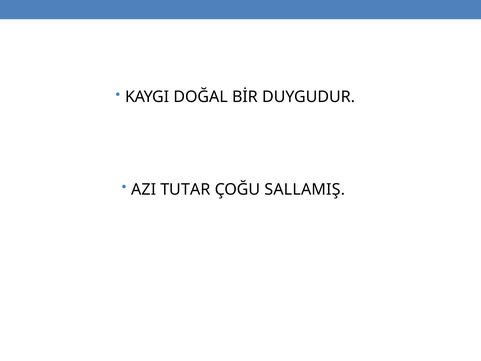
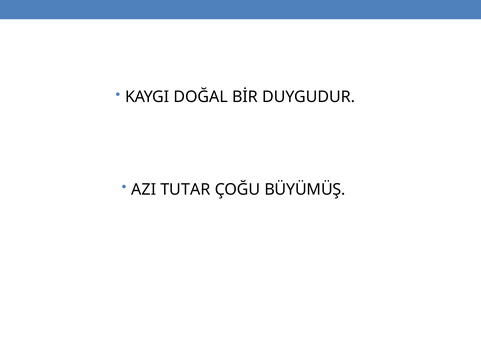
SALLAMIŞ: SALLAMIŞ -> BÜYÜMÜŞ (305, 189)
